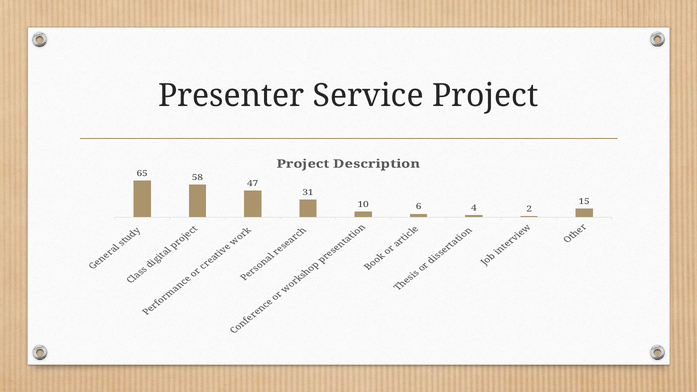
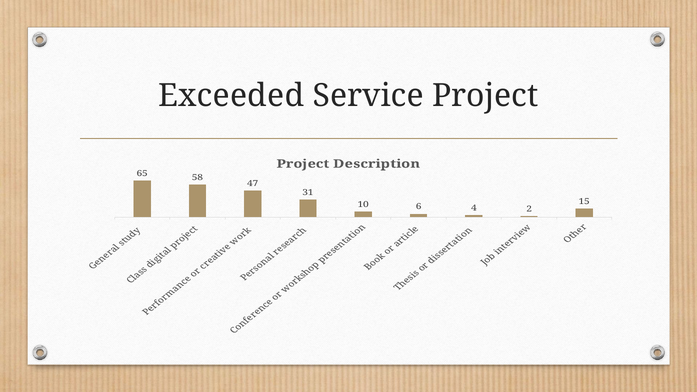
Presenter: Presenter -> Exceeded (231, 96)
